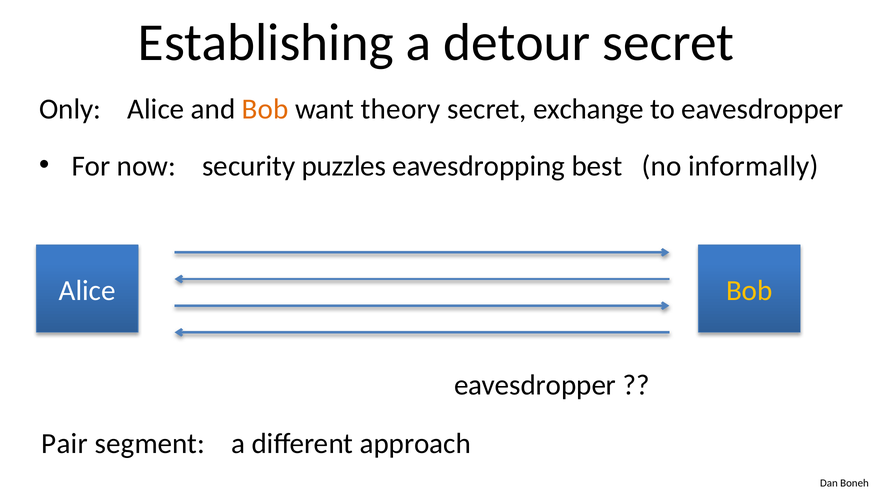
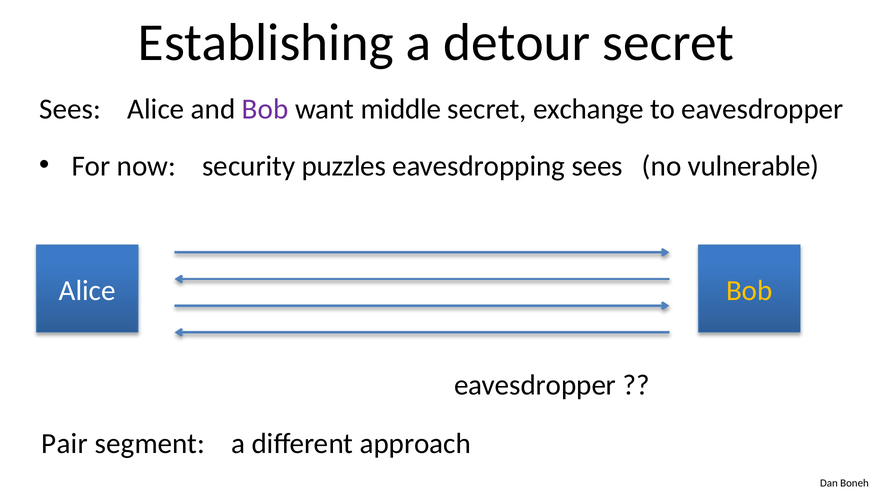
Only: Only -> Sees (70, 109)
Bob colour: orange -> purple (265, 109)
theory: theory -> middle (401, 109)
eavesdropping best: best -> sees (597, 166)
informally: informally -> vulnerable (754, 166)
